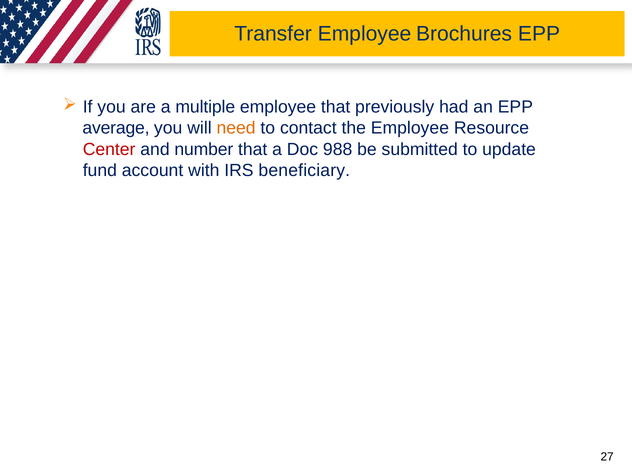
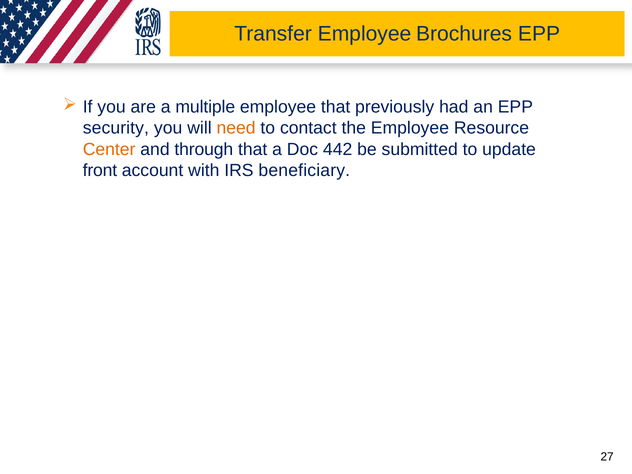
average: average -> security (116, 128)
Center colour: red -> orange (109, 149)
number: number -> through (204, 149)
988: 988 -> 442 (338, 149)
fund: fund -> front (100, 170)
